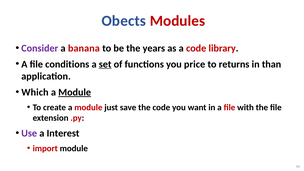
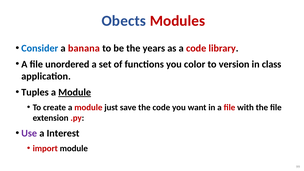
Consider colour: purple -> blue (40, 48)
conditions: conditions -> unordered (67, 64)
set underline: present -> none (105, 64)
price: price -> color (195, 64)
returns: returns -> version (234, 64)
than: than -> class (272, 64)
Which: Which -> Tuples (35, 92)
